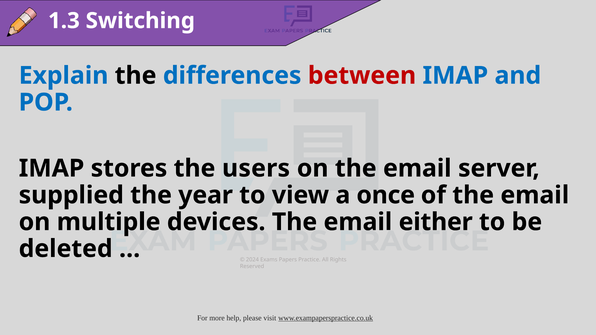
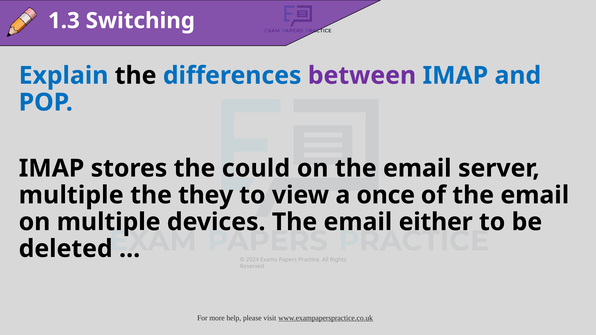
between colour: red -> purple (362, 76)
users: users -> could (256, 168)
supplied: supplied -> multiple (71, 195)
year: year -> they (206, 195)
